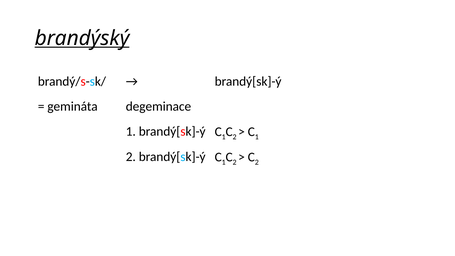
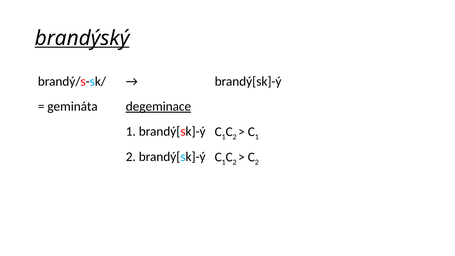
degeminace underline: none -> present (158, 106)
